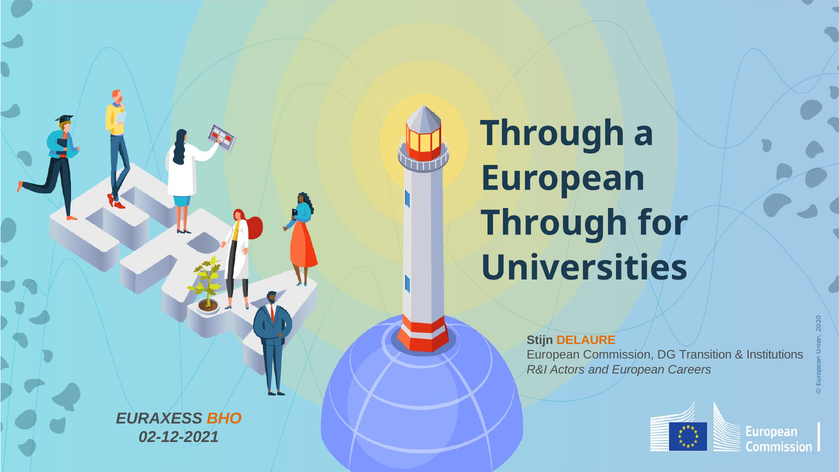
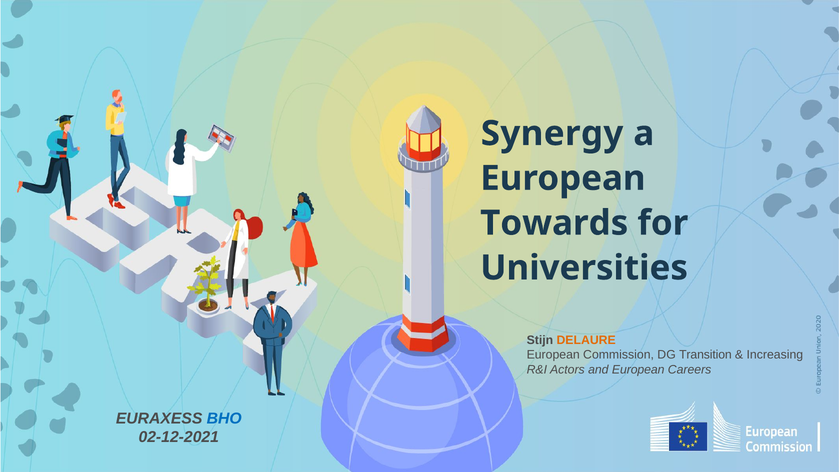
Through: Through -> Synergy (552, 134)
Through: Through -> Towards (554, 223)
Institutions: Institutions -> Increasing (775, 355)
BHO colour: orange -> blue (224, 418)
